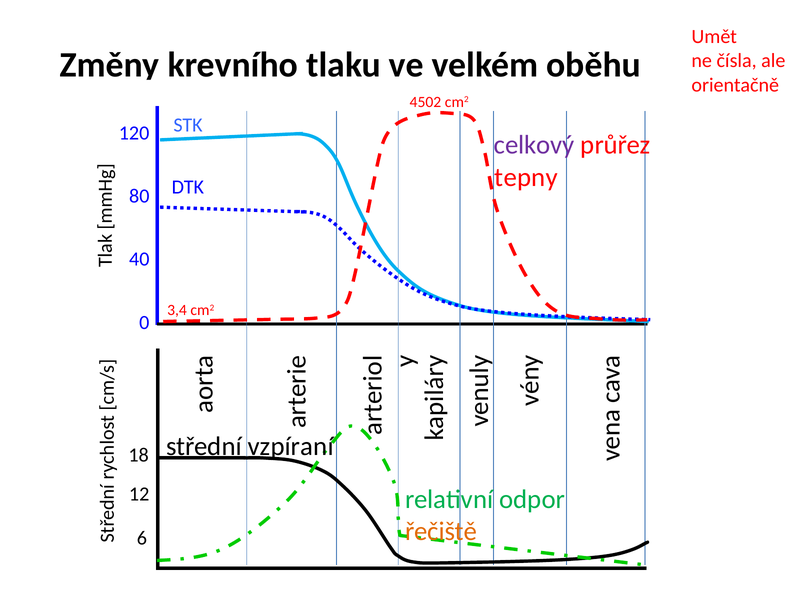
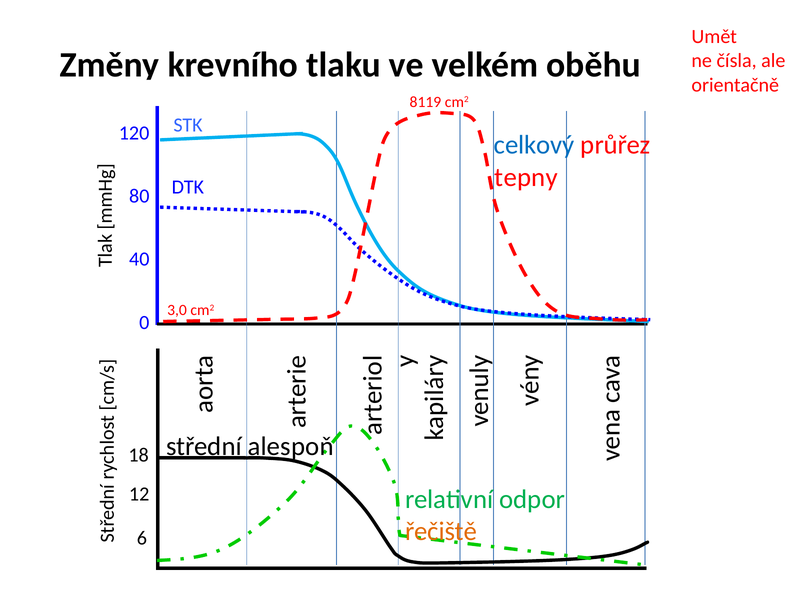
4502: 4502 -> 8119 (425, 102)
celkový colour: purple -> blue (534, 145)
3,4: 3,4 -> 3,0 (177, 310)
vzpíraní: vzpíraní -> alespoň (291, 447)
